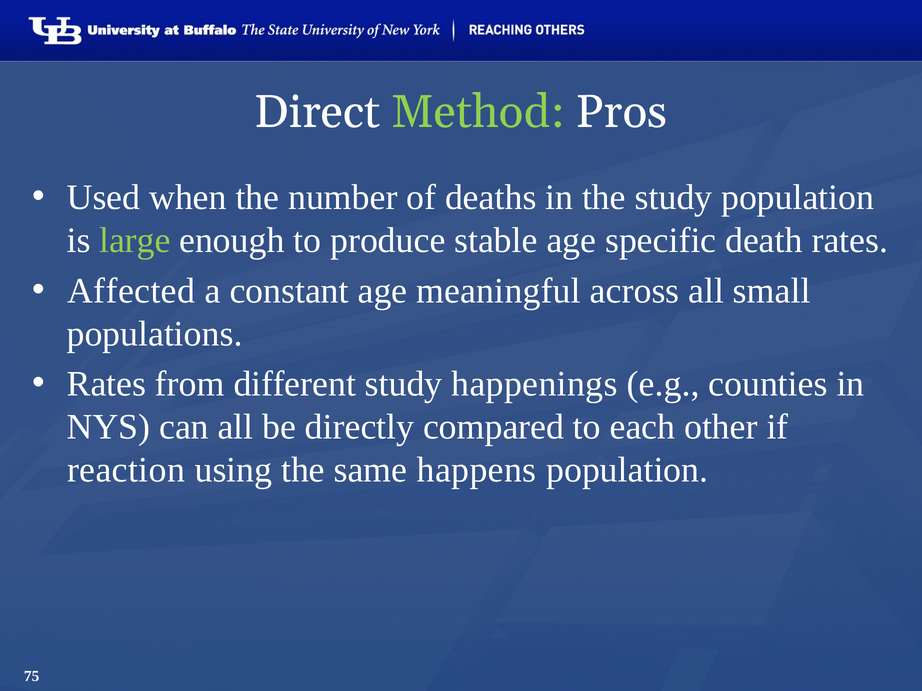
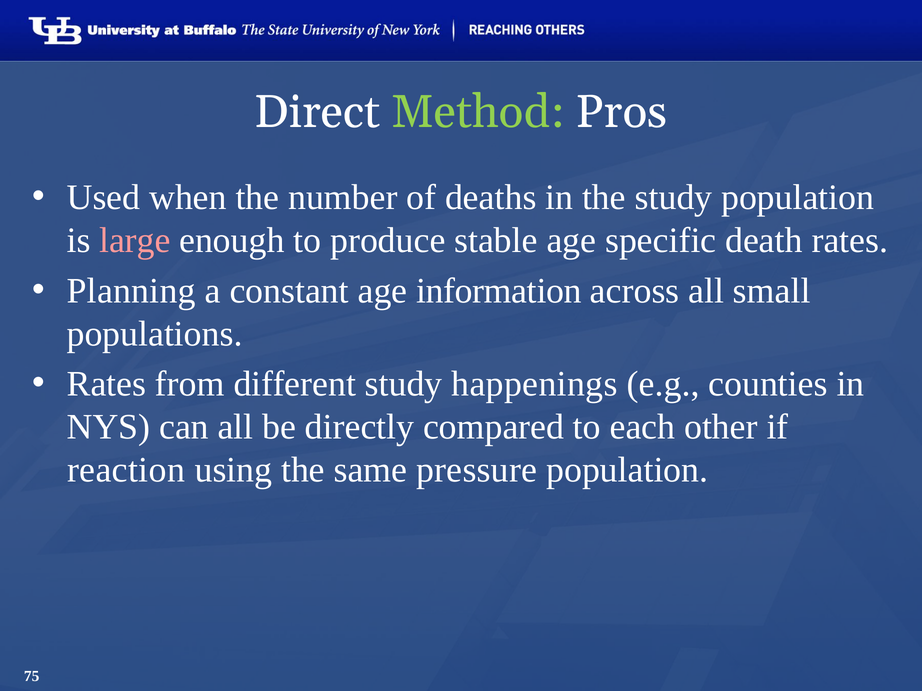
large colour: light green -> pink (135, 241)
Affected: Affected -> Planning (131, 291)
meaningful: meaningful -> information (499, 291)
happens: happens -> pressure (477, 470)
